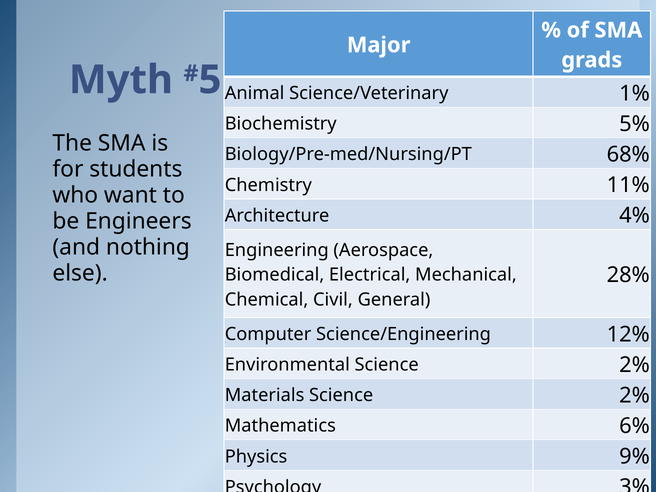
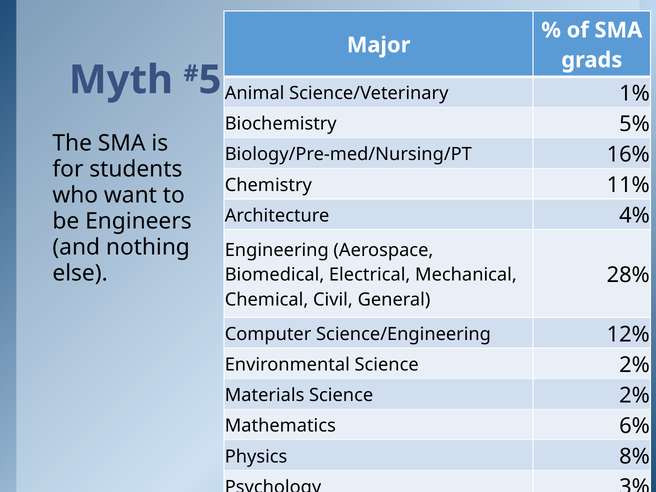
68%: 68% -> 16% (628, 155)
9%: 9% -> 8% (635, 457)
